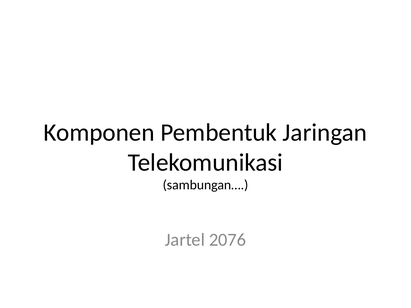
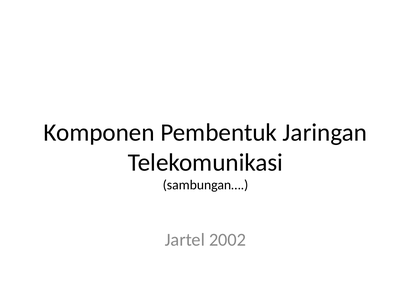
2076: 2076 -> 2002 (228, 240)
